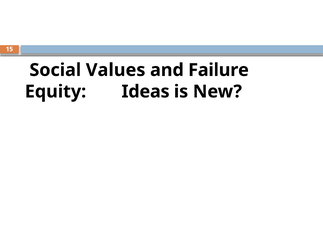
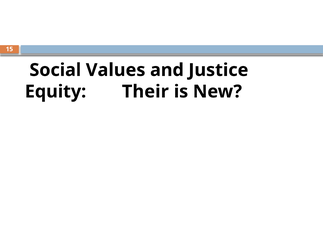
Failure: Failure -> Justice (218, 70)
Ideas: Ideas -> Their (145, 92)
